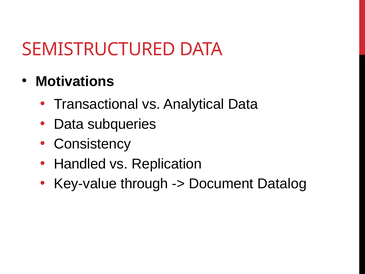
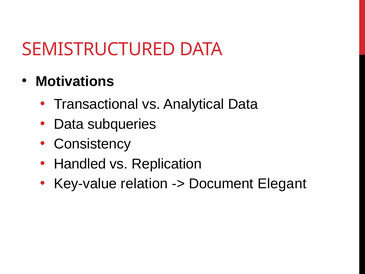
through: through -> relation (144, 184)
Datalog: Datalog -> Elegant (282, 184)
